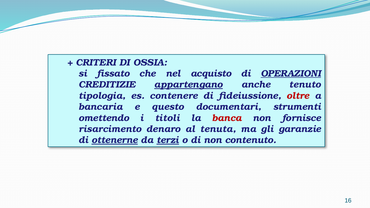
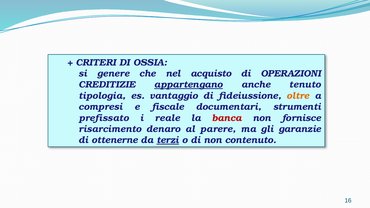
fissato: fissato -> genere (113, 74)
OPERAZIONI underline: present -> none (291, 74)
contenere: contenere -> vantaggio (174, 96)
oltre colour: red -> orange (298, 96)
bancaria: bancaria -> compresi (101, 107)
questo: questo -> fiscale (168, 107)
omettendo: omettendo -> prefissato (104, 118)
titoli: titoli -> reale (167, 118)
tenuta: tenuta -> parere (218, 129)
ottenerne underline: present -> none (115, 140)
